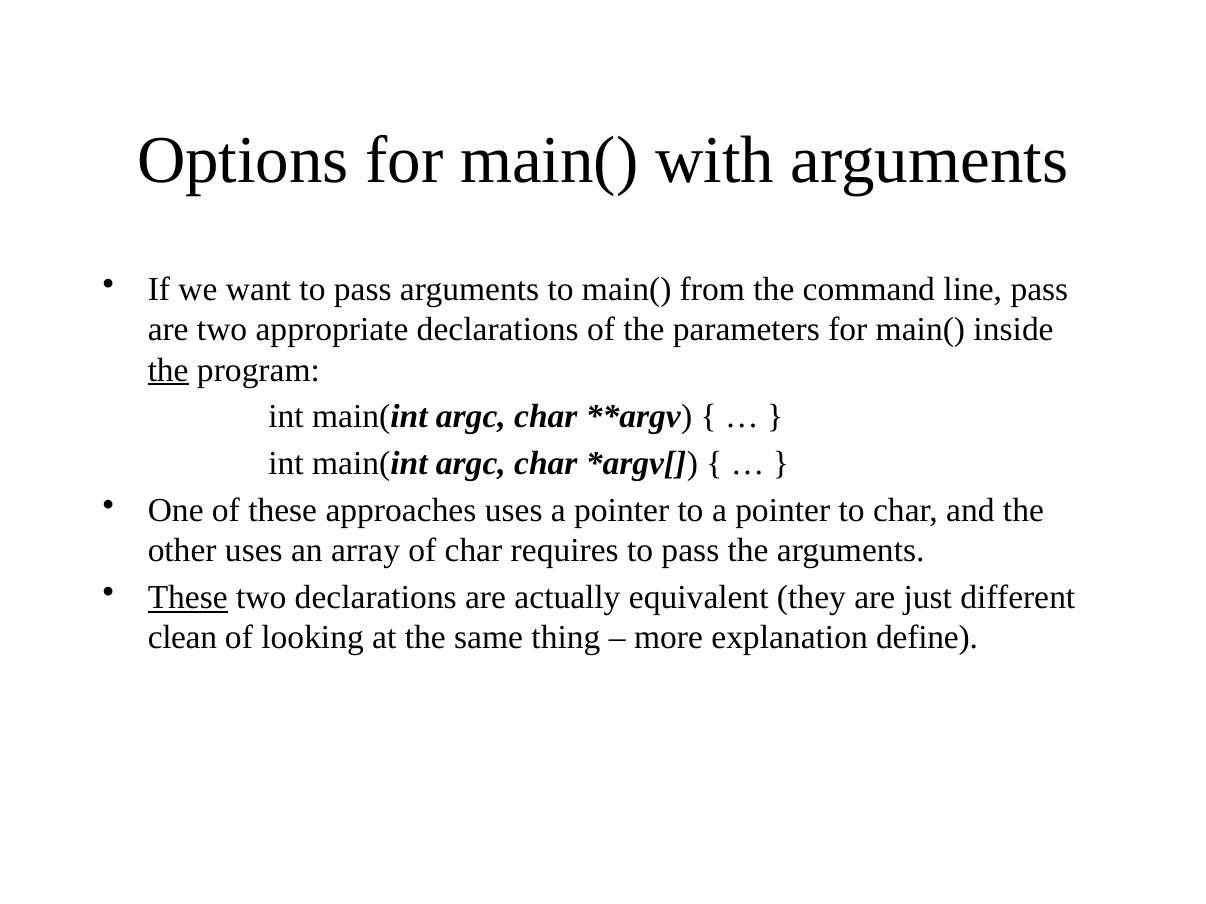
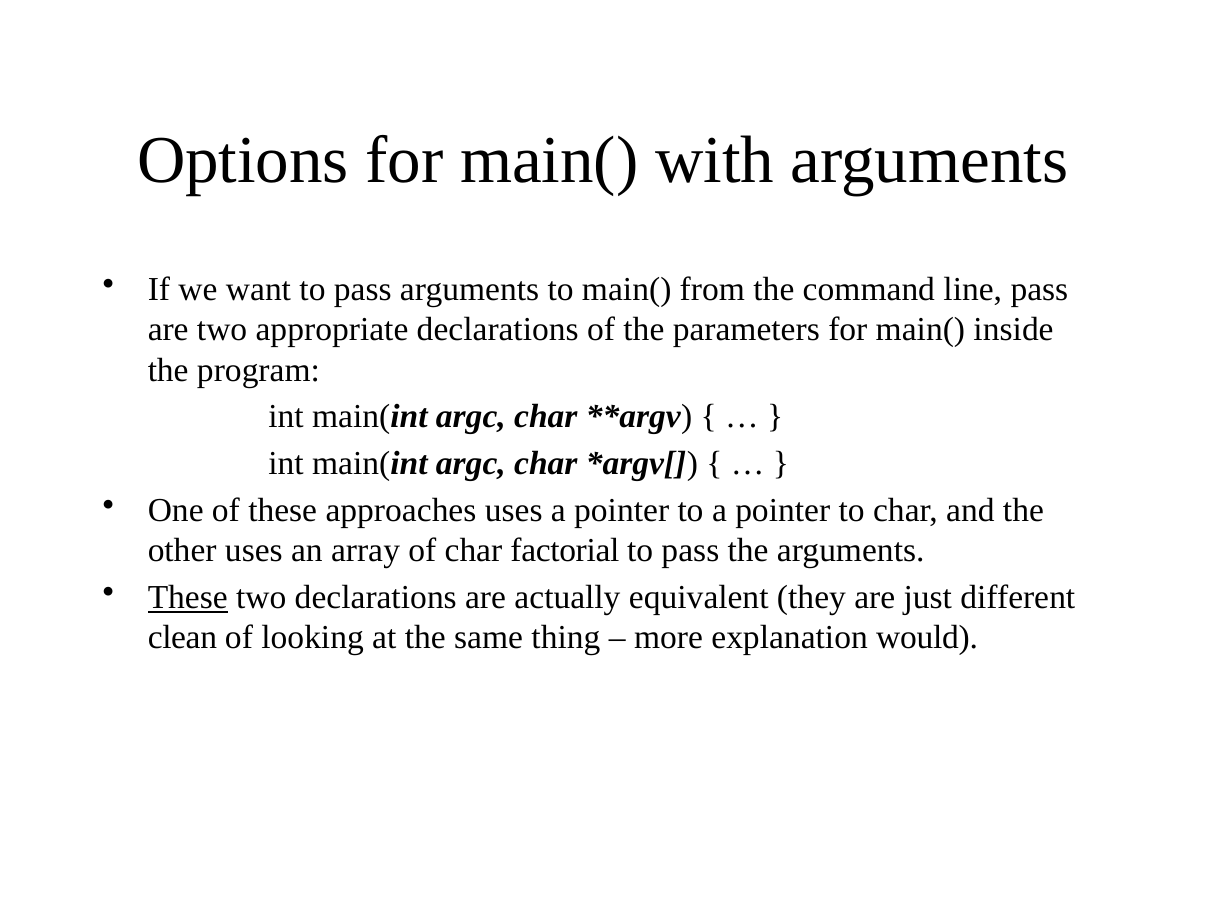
the underline: present -> none (168, 370)
requires: requires -> factorial (565, 551)
define: define -> would (927, 638)
